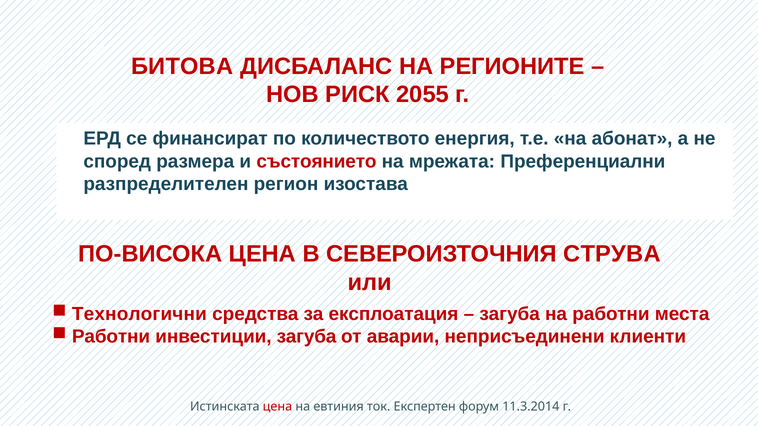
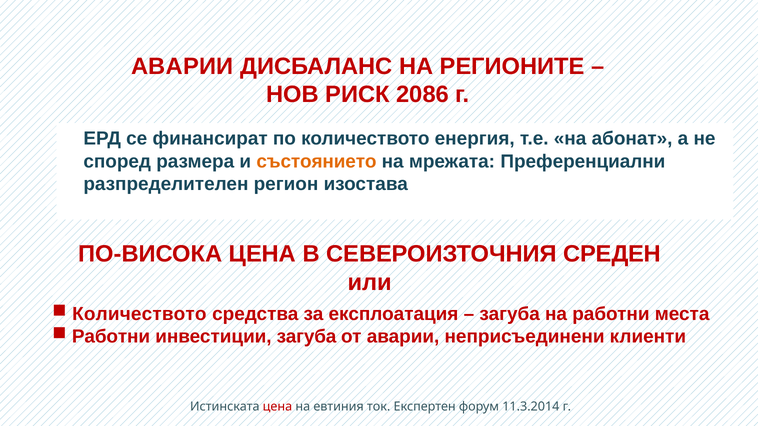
БИТОВА: БИТОВА -> АВАРИИ (182, 66)
2055: 2055 -> 2086 (423, 95)
състоянието colour: red -> orange (316, 161)
СТРУВА: СТРУВА -> СРЕДЕН (612, 254)
Технологични: Технологични -> Количеството (139, 314)
